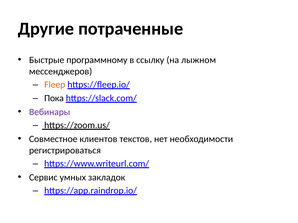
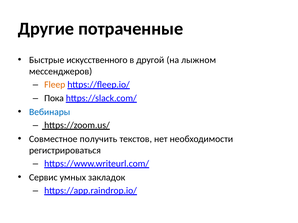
программному: программному -> искусственного (97, 60)
ссылку: ссылку -> другой (150, 60)
Вебинары colour: purple -> blue (50, 112)
клиентов: клиентов -> получить (98, 139)
